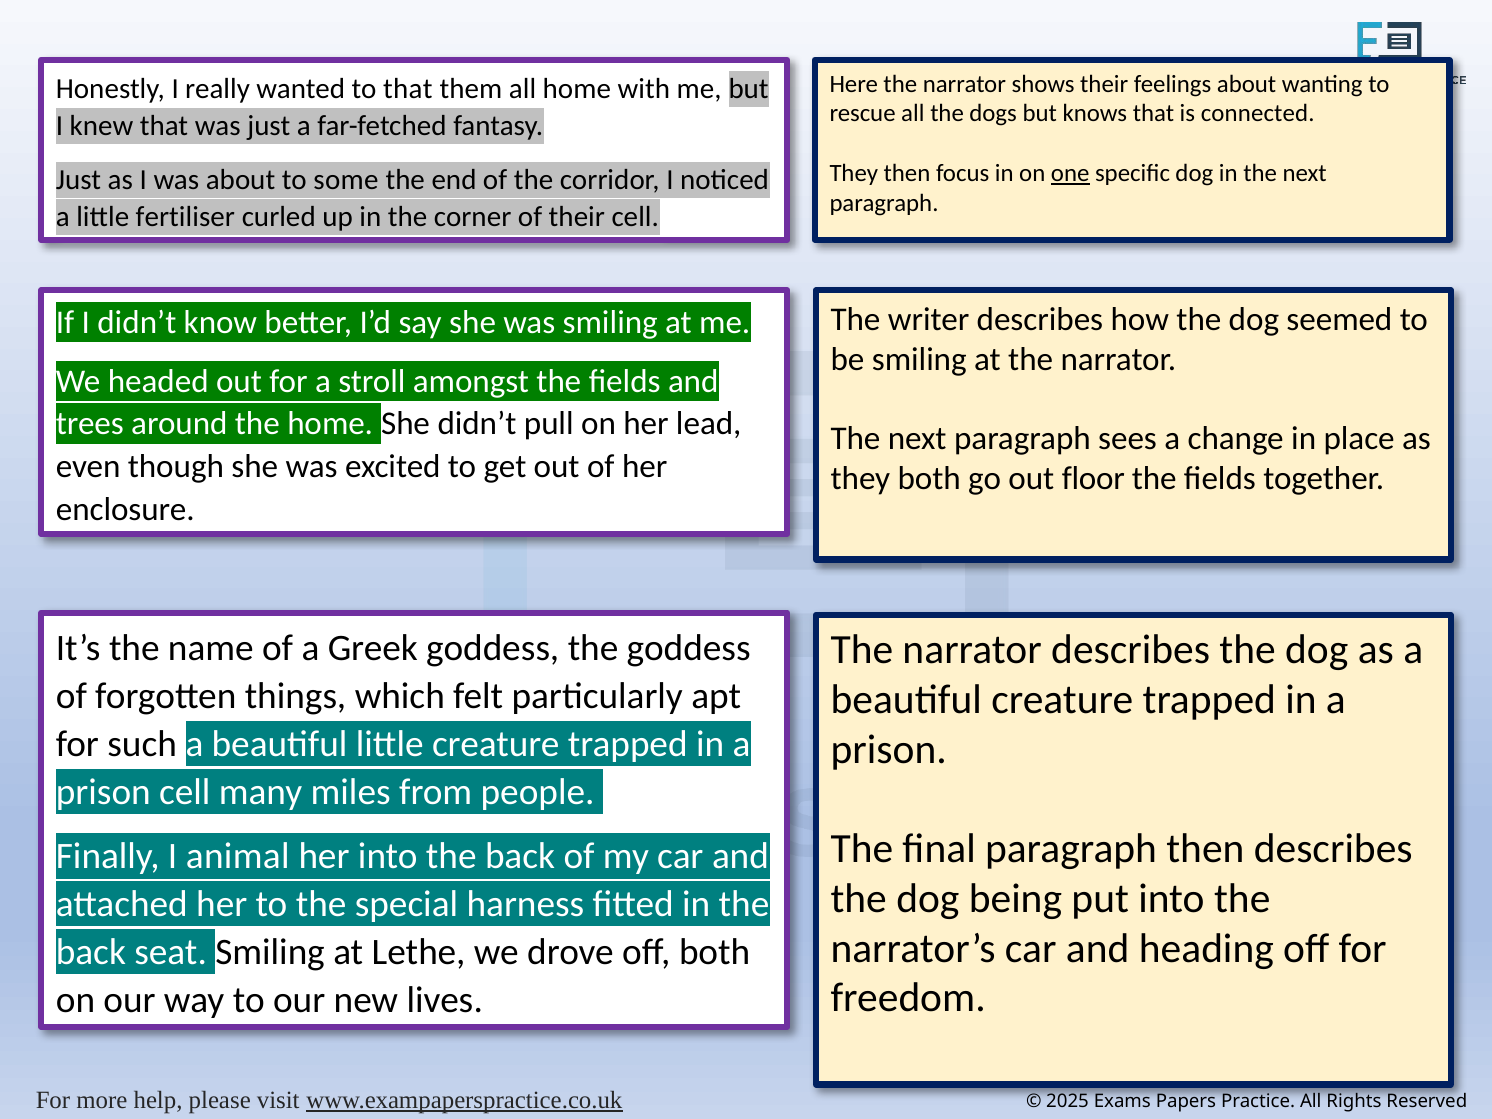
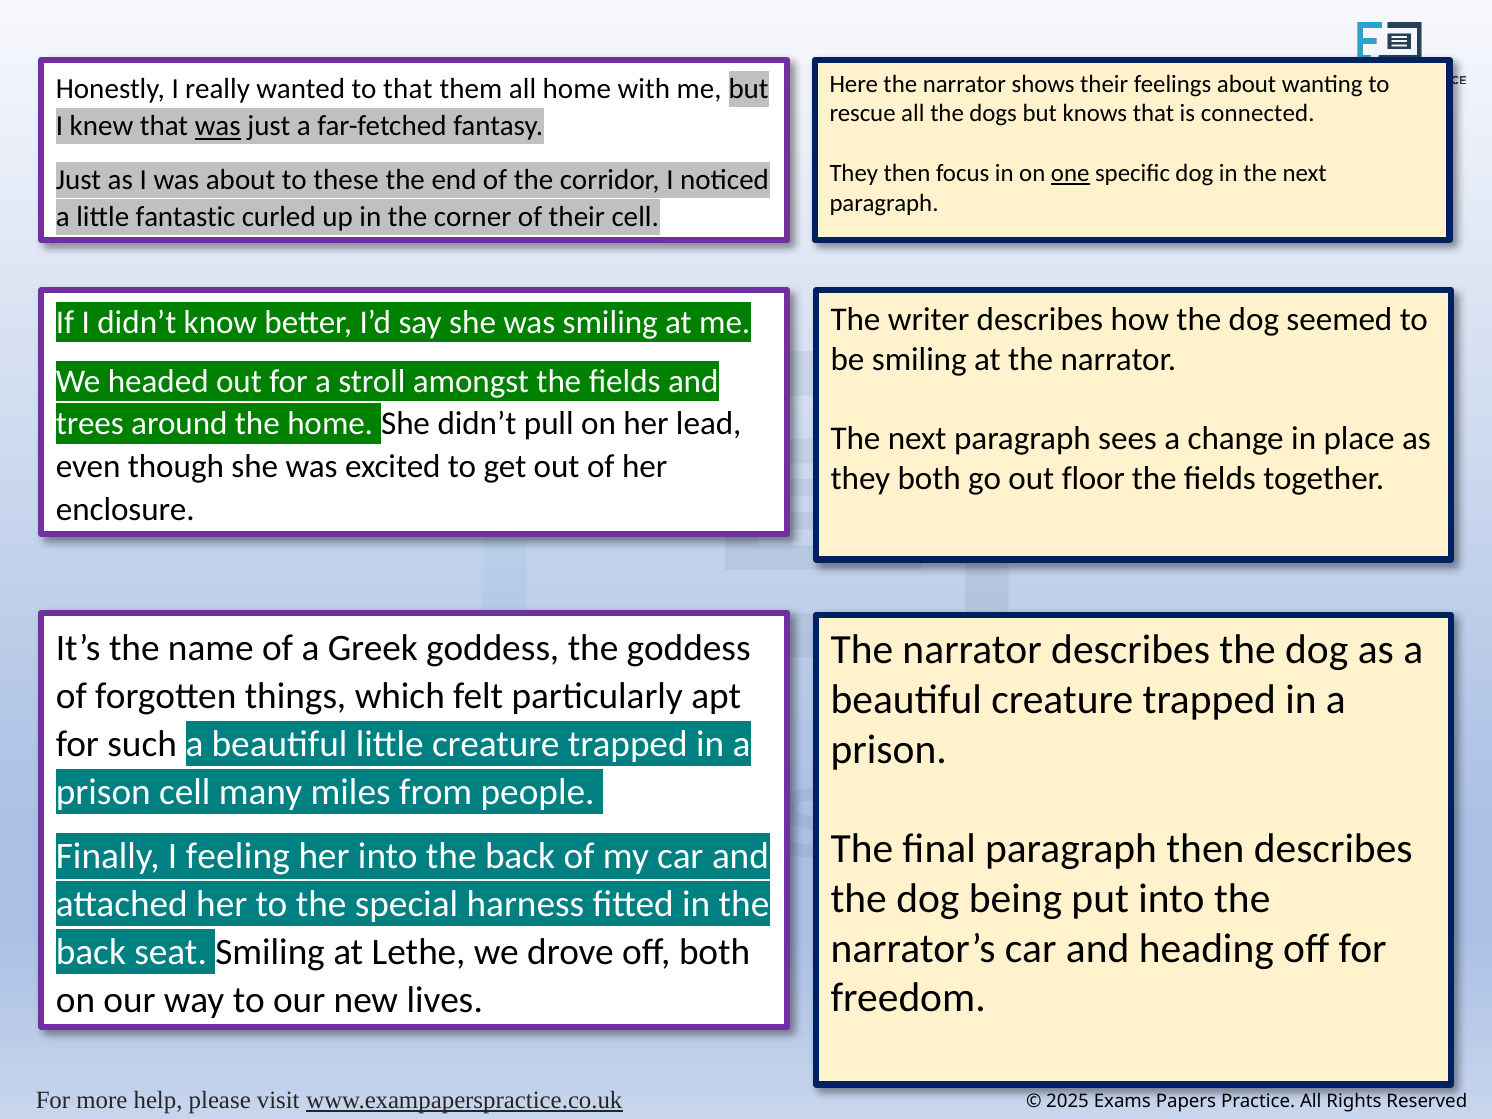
was underline: none -> present (218, 126)
some: some -> these (346, 180)
fertiliser: fertiliser -> fantastic (185, 217)
animal: animal -> feeling (238, 856)
